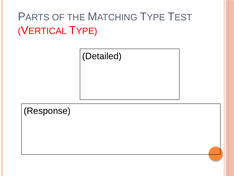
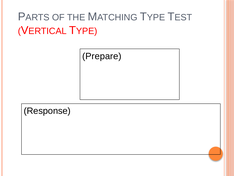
Detailed: Detailed -> Prepare (102, 56)
